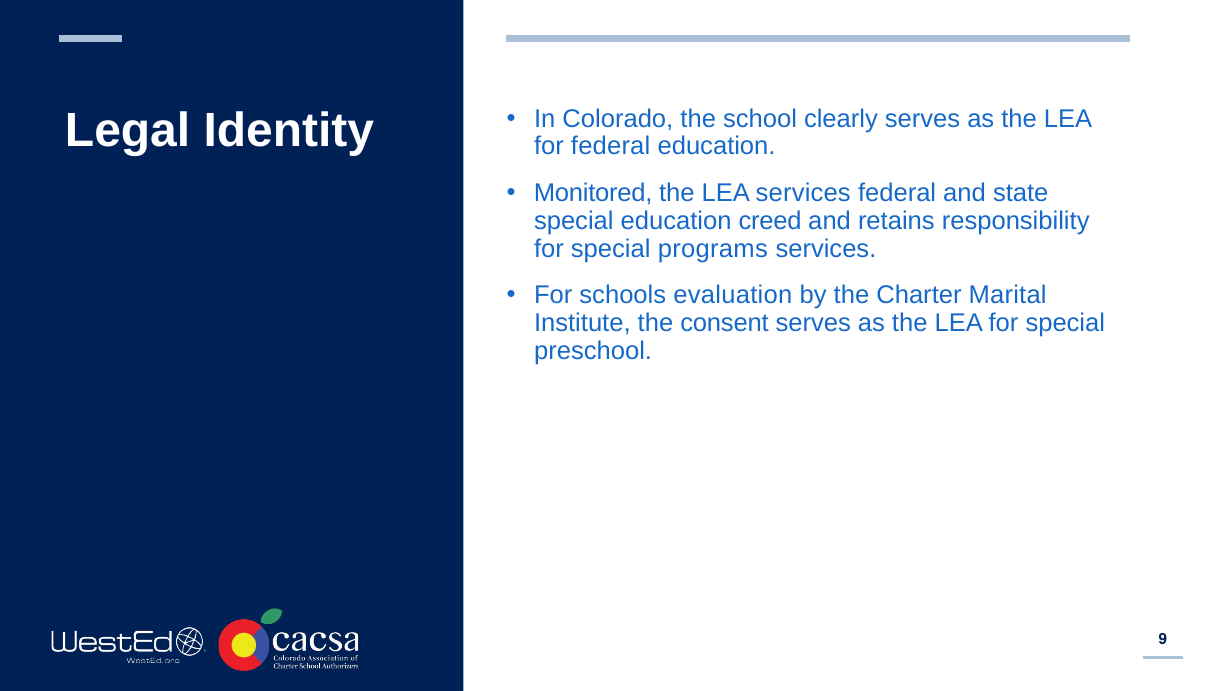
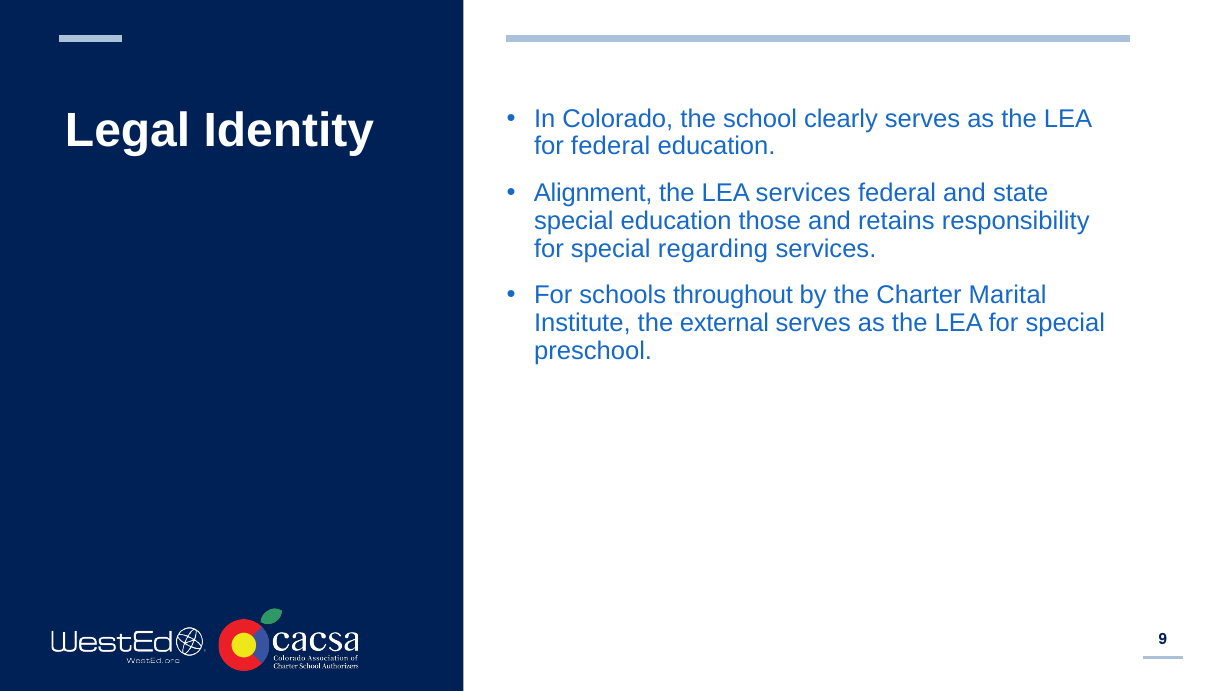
Monitored: Monitored -> Alignment (593, 193)
creed: creed -> those (770, 221)
programs: programs -> regarding (713, 249)
evaluation: evaluation -> throughout (733, 296)
consent: consent -> external (725, 323)
